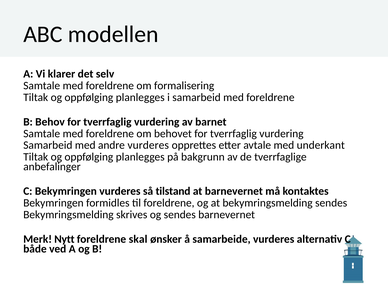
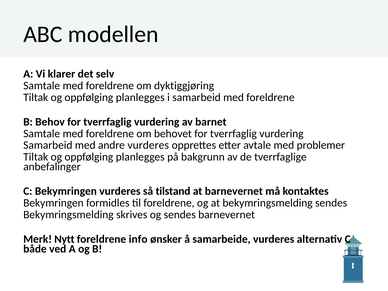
formalisering: formalisering -> dyktiggjøring (184, 86)
underkant: underkant -> problemer (321, 145)
skal: skal -> info (138, 239)
